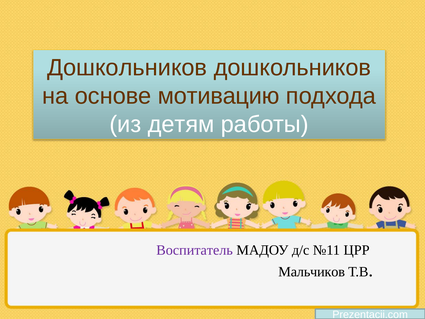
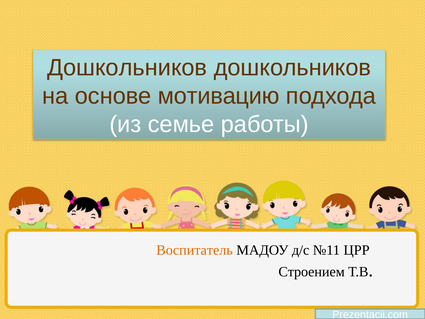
детям: детям -> семье (181, 124)
Воспитатель colour: purple -> orange (195, 250)
Мальчиков: Мальчиков -> Строением (312, 272)
